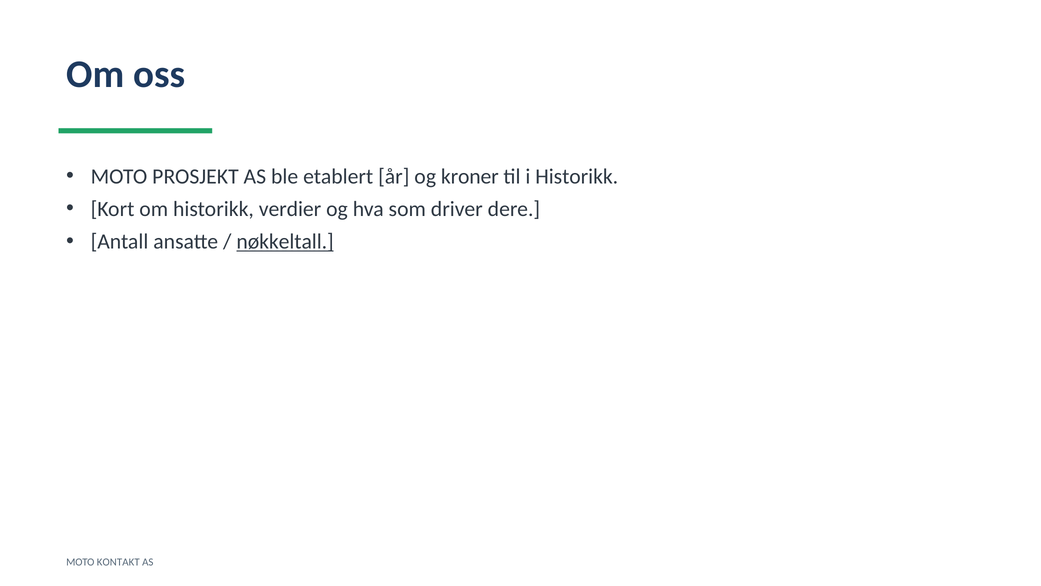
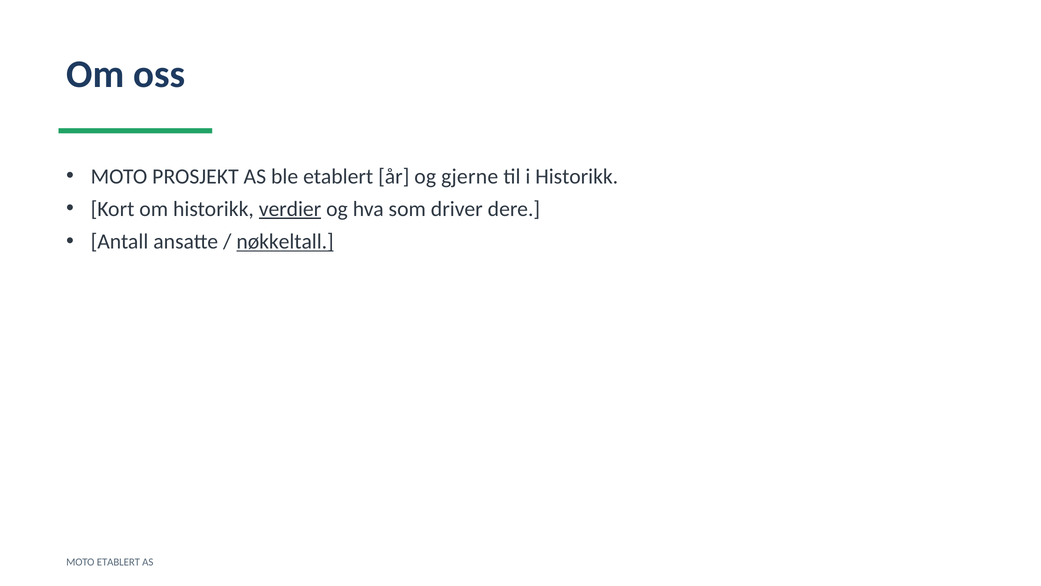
kroner: kroner -> gjerne (470, 176)
verdier underline: none -> present (290, 209)
MOTO KONTAKT: KONTAKT -> ETABLERT (118, 562)
